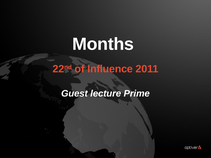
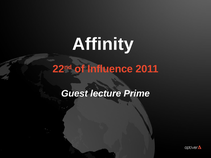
Months: Months -> Affinity (103, 44)
